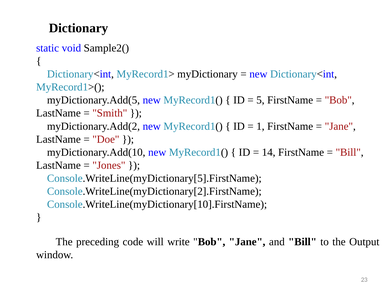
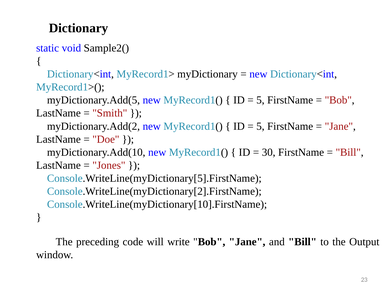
1: 1 -> 5 (260, 126)
14: 14 -> 30 (269, 152)
